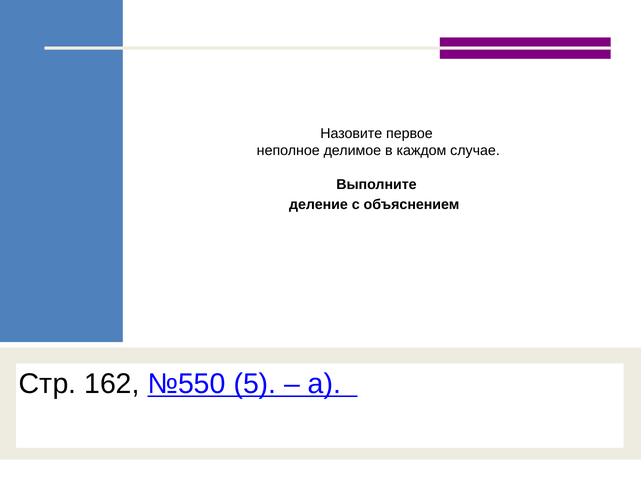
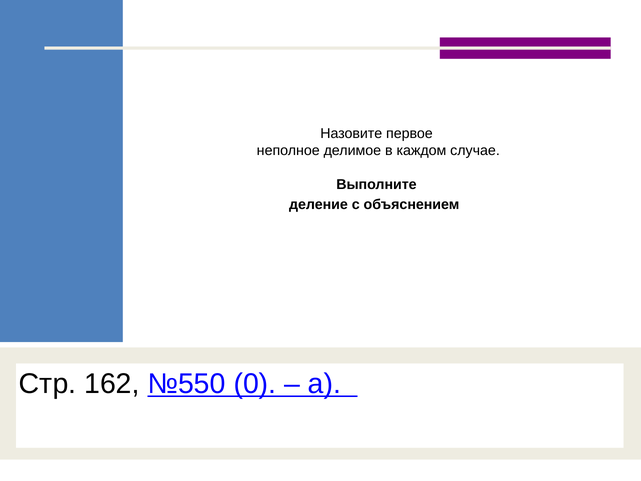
5: 5 -> 0 (255, 384)
